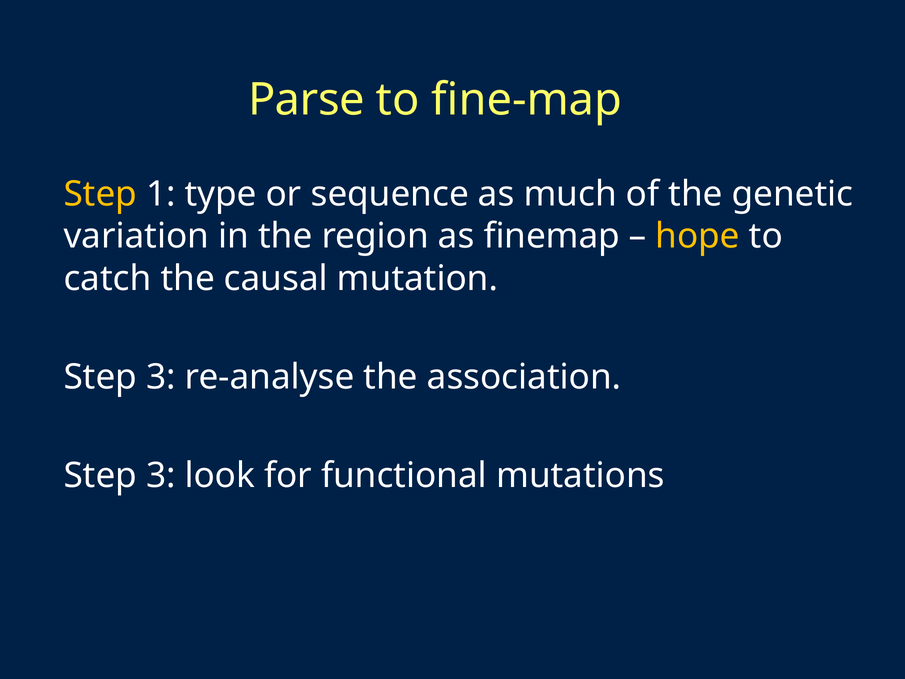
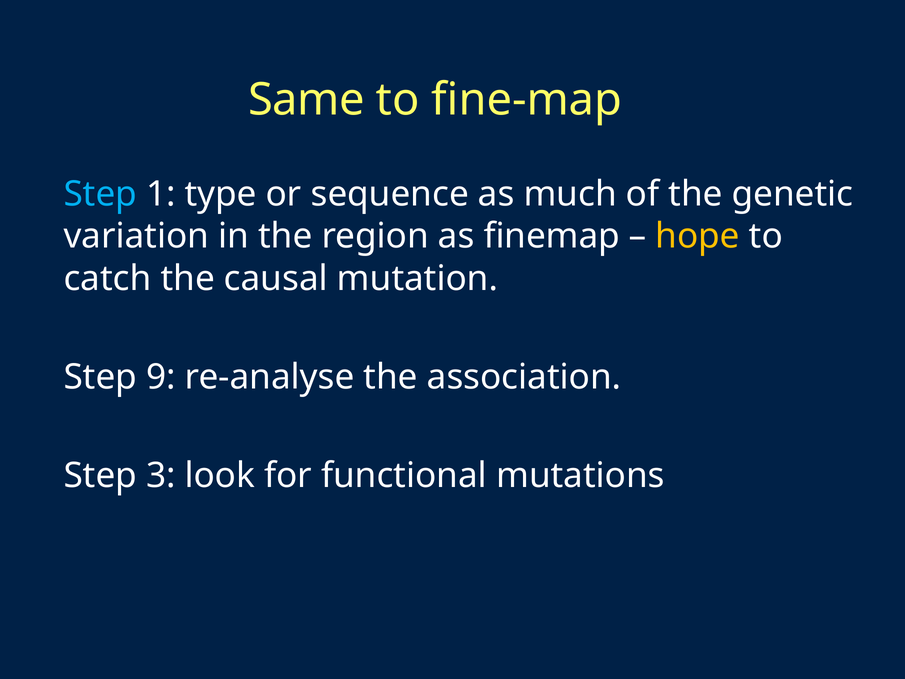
Parse: Parse -> Same (306, 100)
Step colour: yellow -> light blue (100, 194)
3: 3 -> 9 (161, 377)
